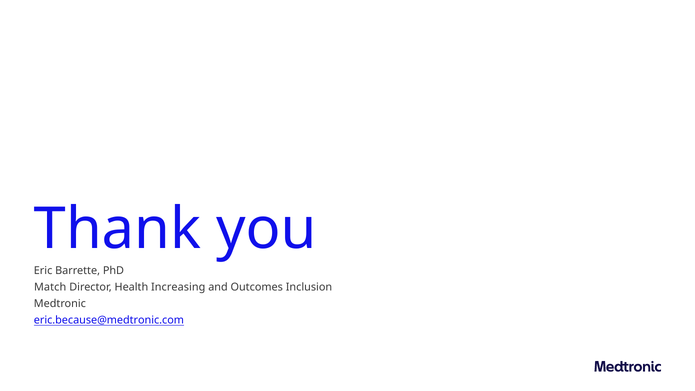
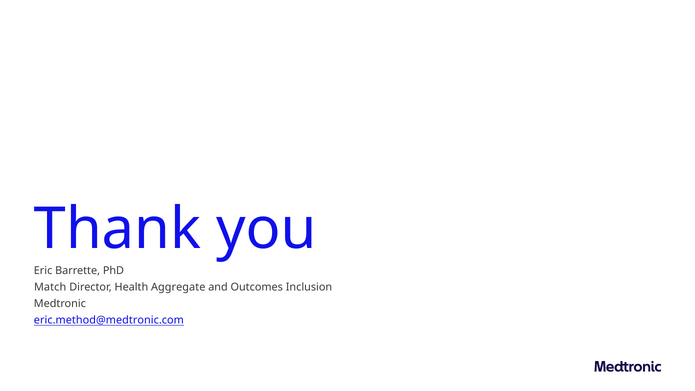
Increasing: Increasing -> Aggregate (178, 287)
eric.because@medtronic.com: eric.because@medtronic.com -> eric.method@medtronic.com (109, 320)
